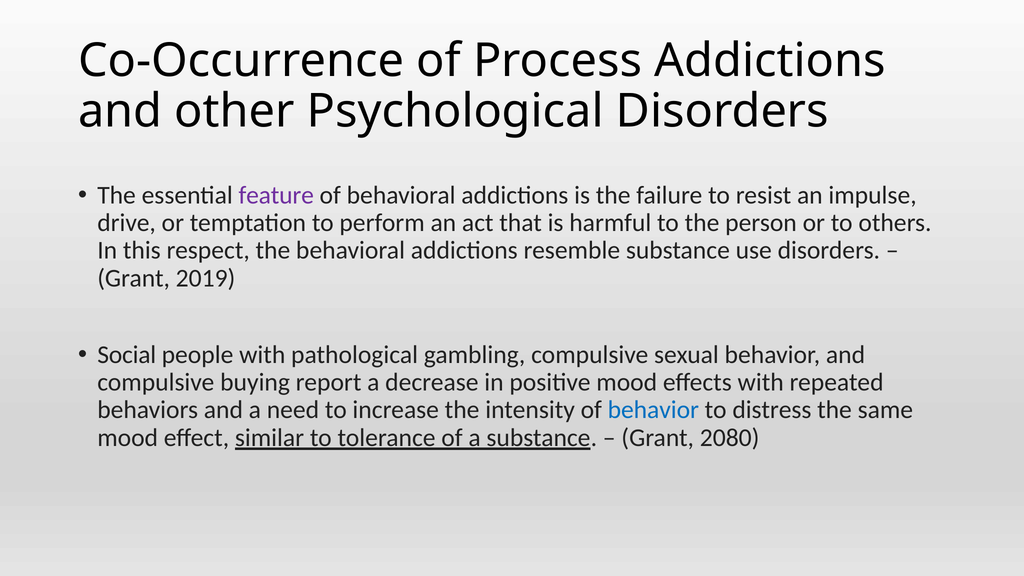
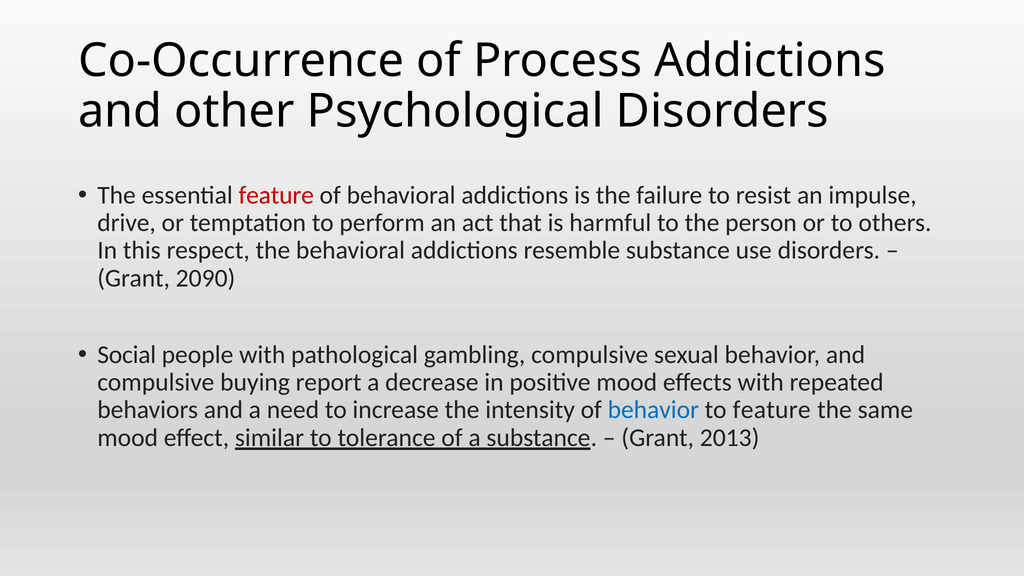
feature colour: purple -> red (276, 195)
2019: 2019 -> 2090 (206, 278)
to distress: distress -> feature (772, 410)
2080: 2080 -> 2013 (730, 438)
